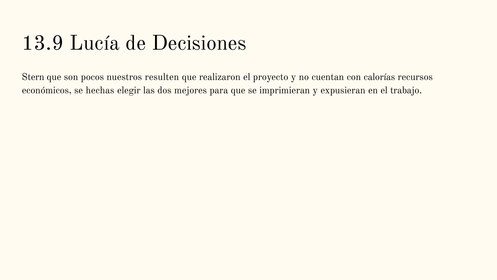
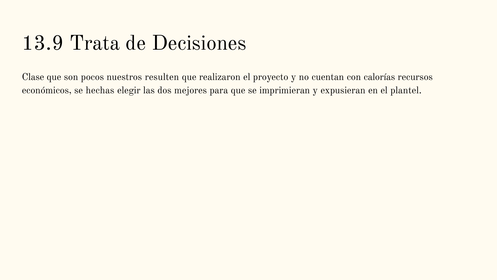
Lucía: Lucía -> Trata (95, 43)
Stern: Stern -> Clase (33, 77)
trabajo: trabajo -> plantel (406, 90)
